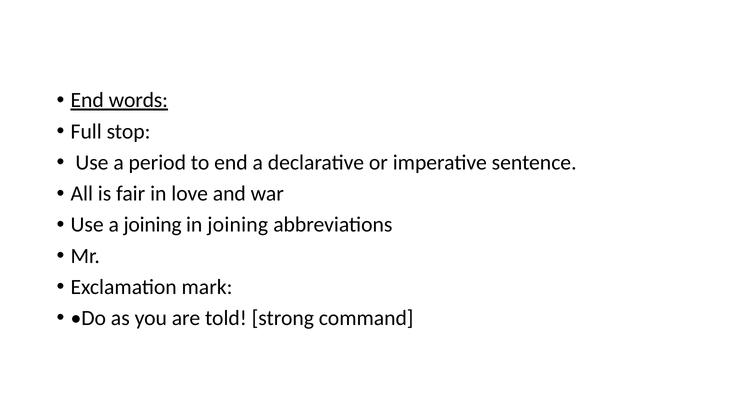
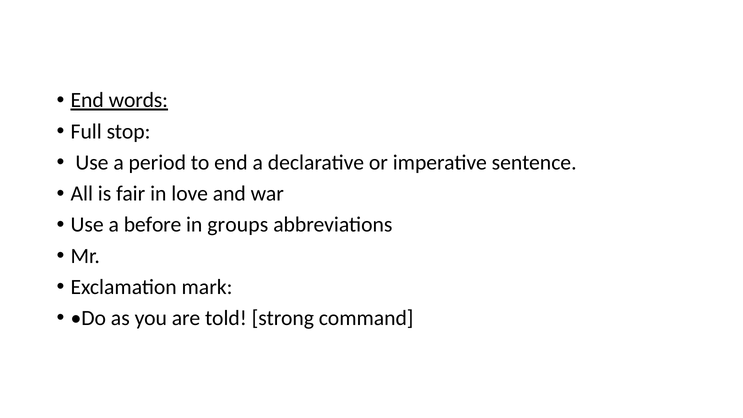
a joining: joining -> before (153, 225)
in joining: joining -> groups (238, 225)
